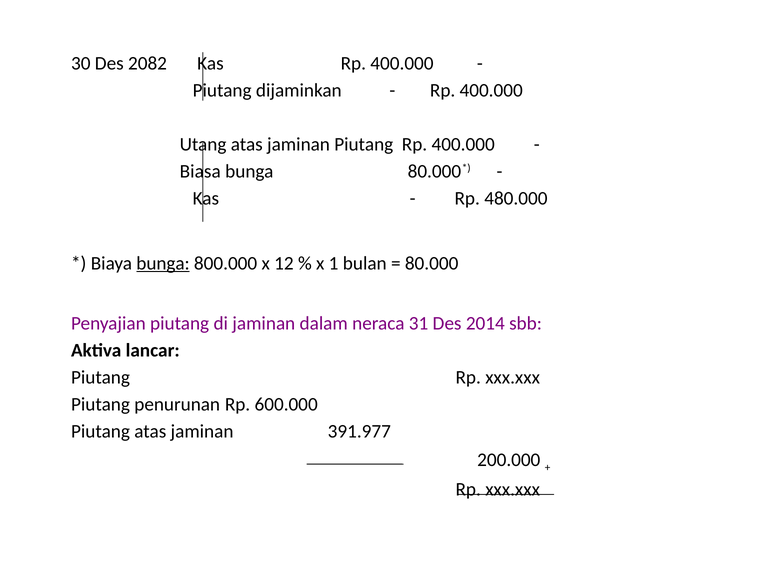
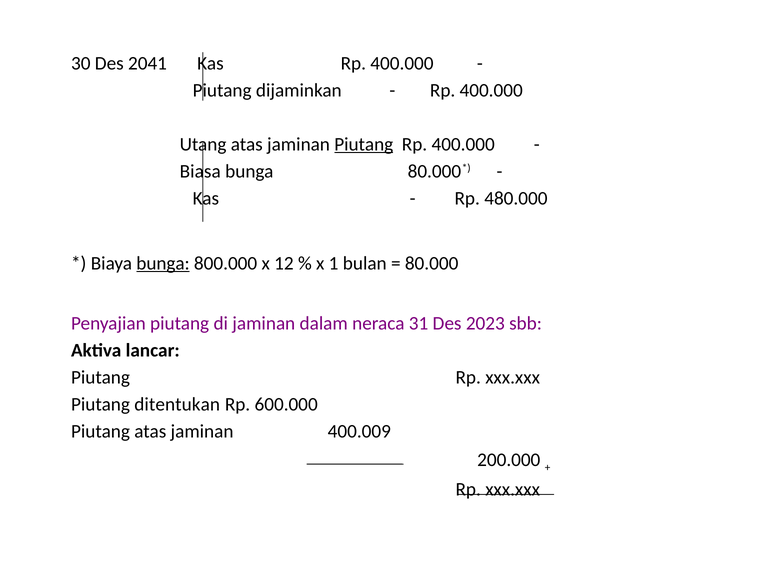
2082: 2082 -> 2041 (148, 63)
Piutang underline: none -> present (364, 144)
2014: 2014 -> 2023 (485, 323)
penurunan: penurunan -> ditentukan (177, 404)
391.977: 391.977 -> 400.009 (359, 431)
